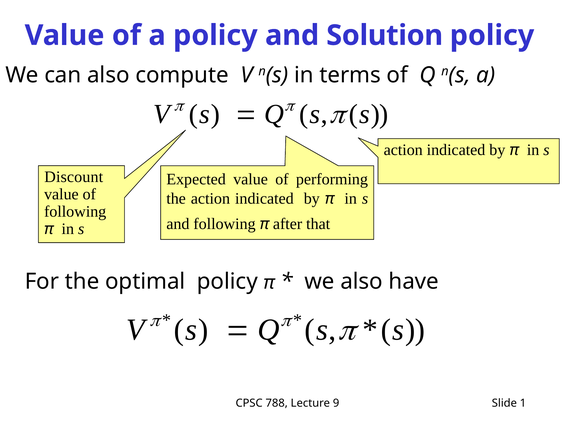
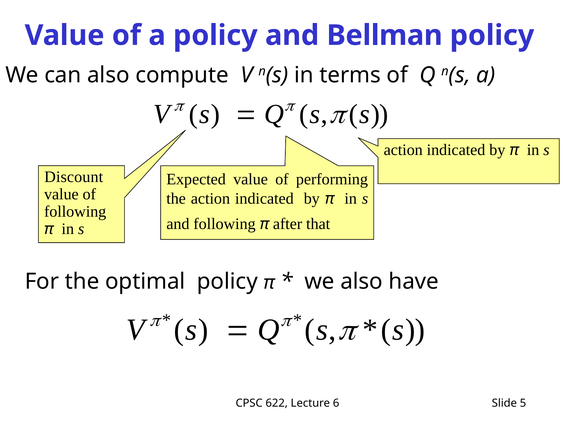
Solution: Solution -> Bellman (385, 35)
788: 788 -> 622 (277, 403)
9: 9 -> 6 (336, 403)
1: 1 -> 5 (523, 403)
